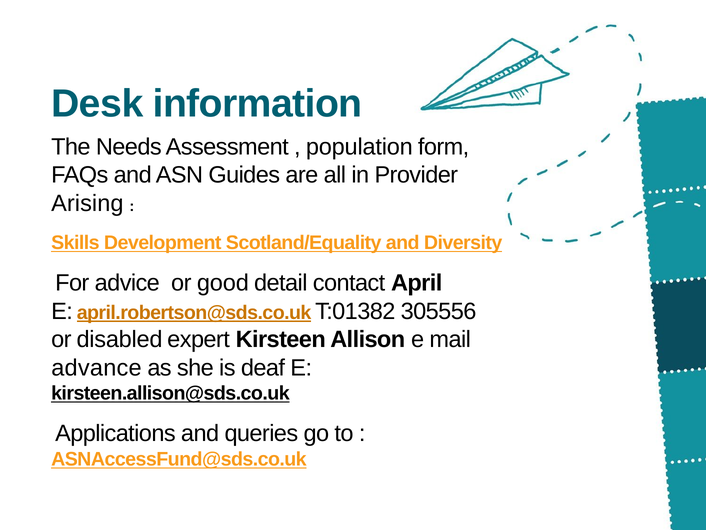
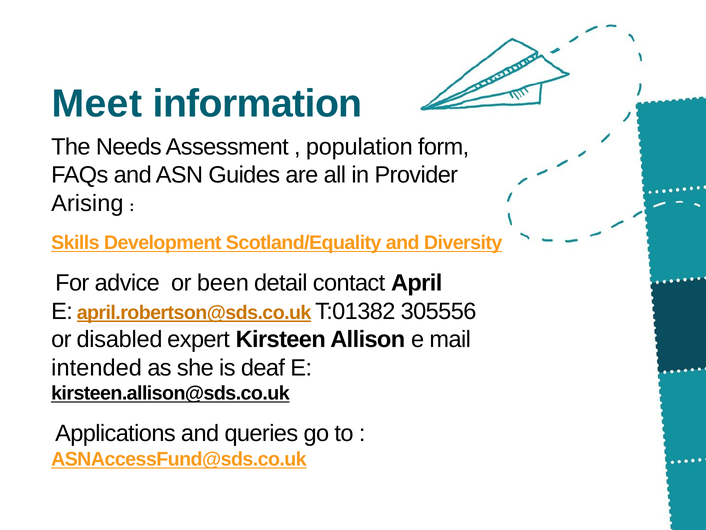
Desk: Desk -> Meet (97, 104)
good: good -> been (223, 283)
advance: advance -> intended (97, 367)
